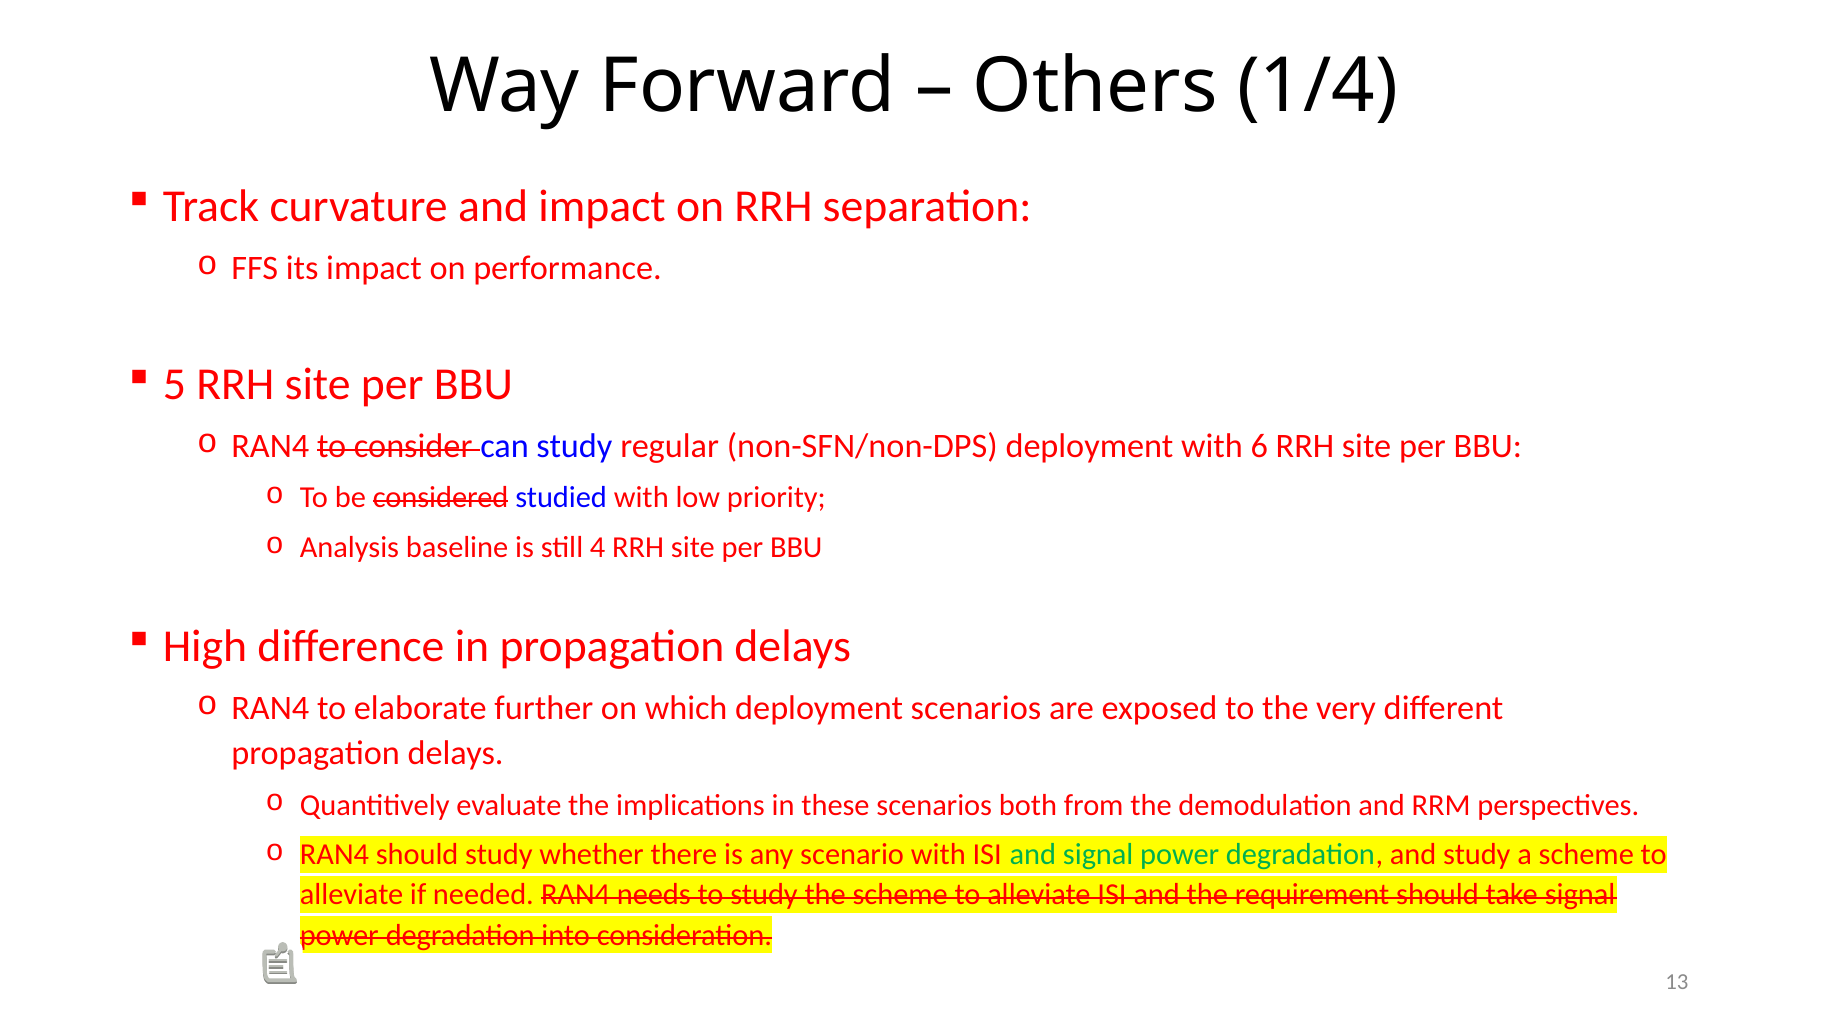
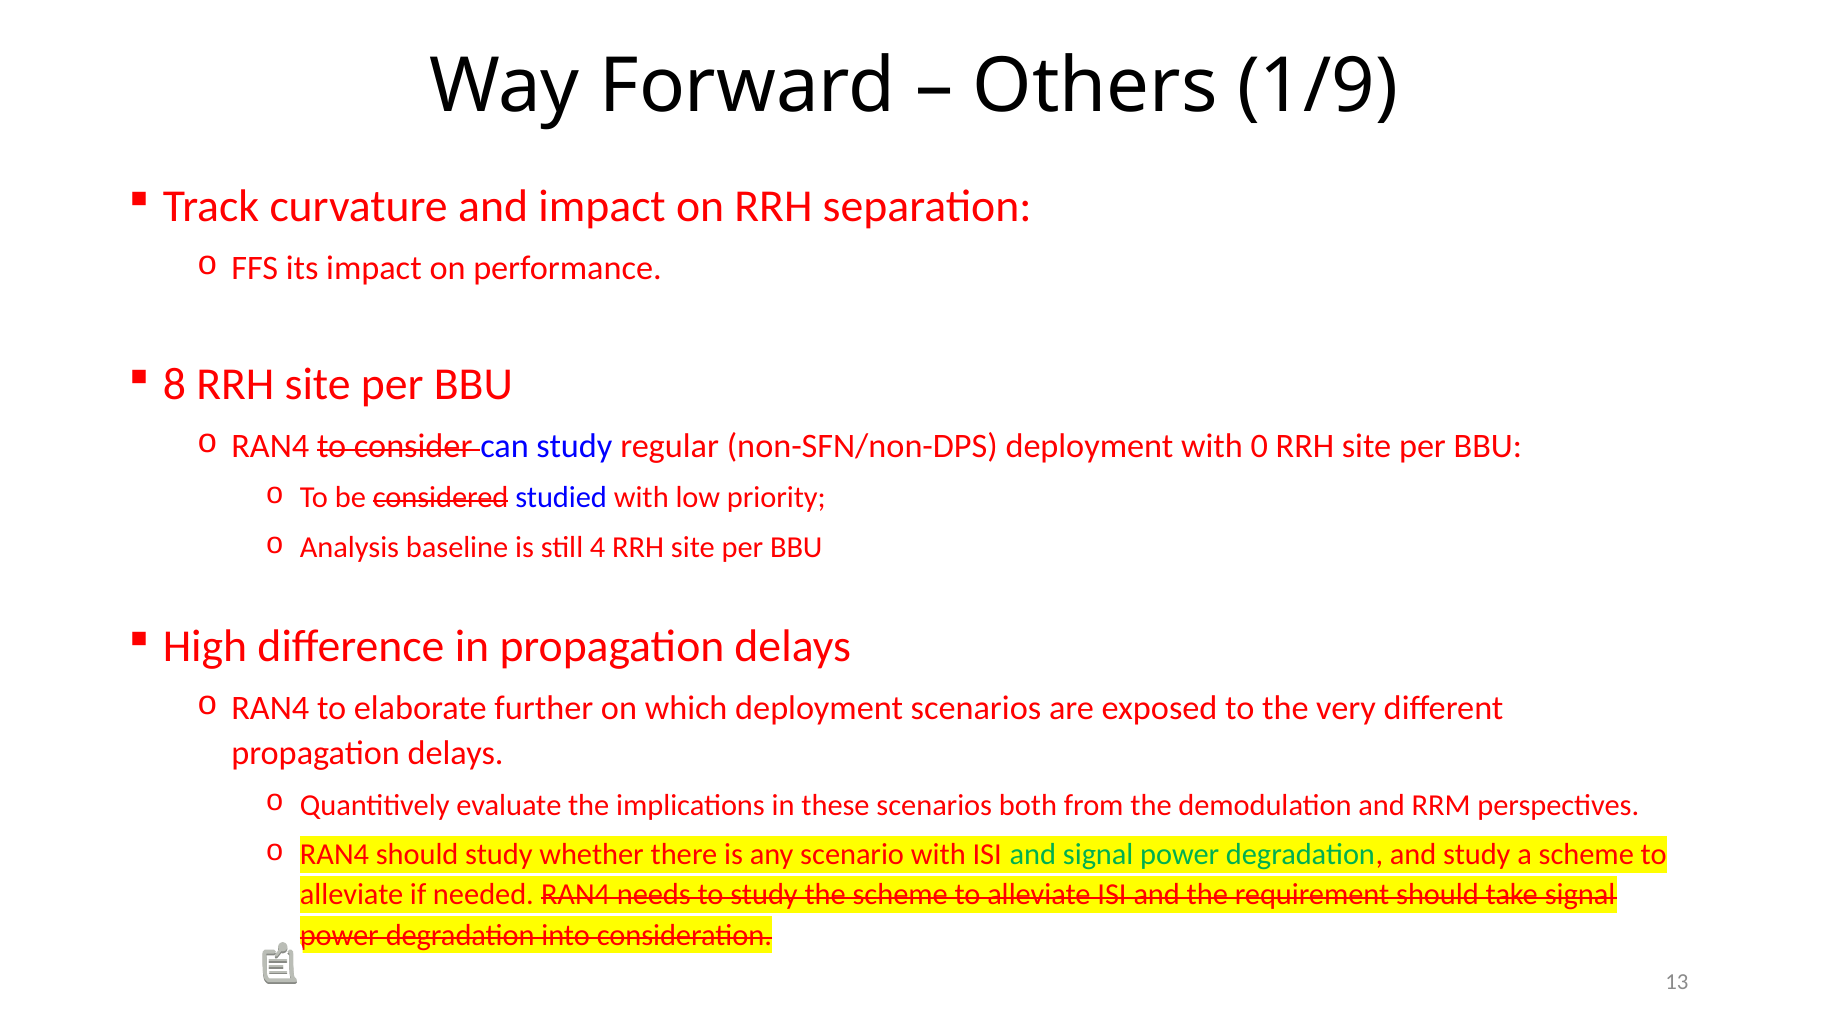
1/4: 1/4 -> 1/9 (1318, 86)
5: 5 -> 8 (174, 385)
6: 6 -> 0 (1259, 446)
